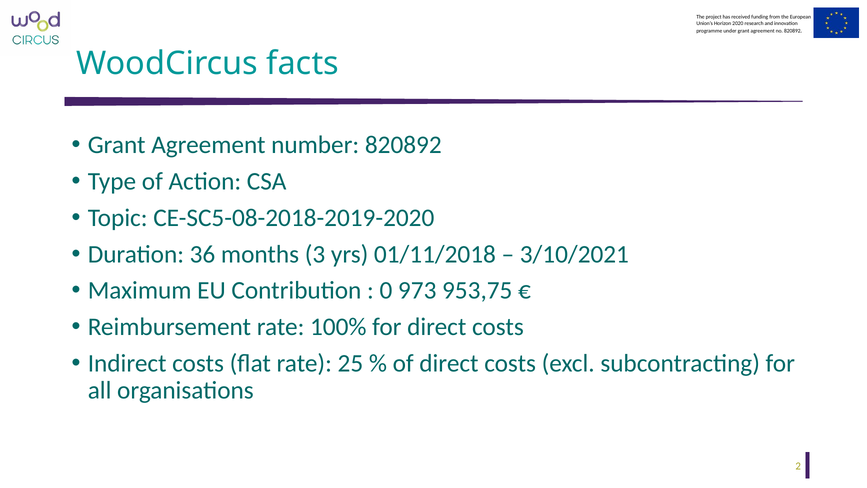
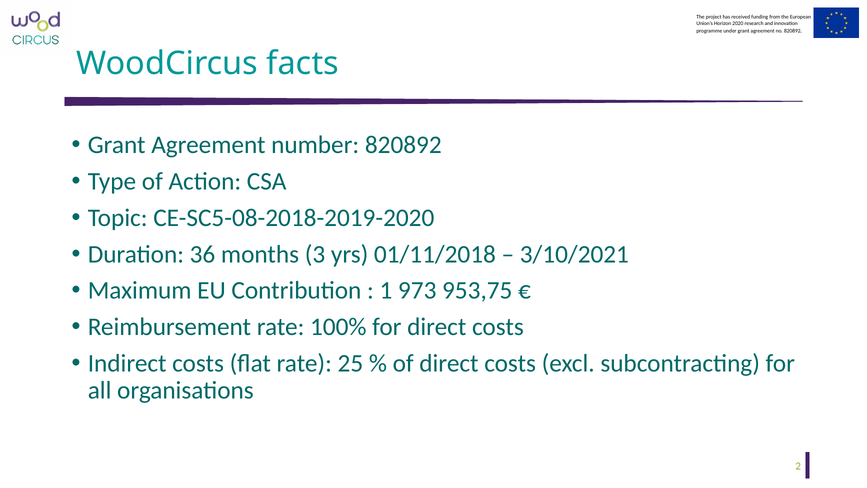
0: 0 -> 1 (386, 290)
